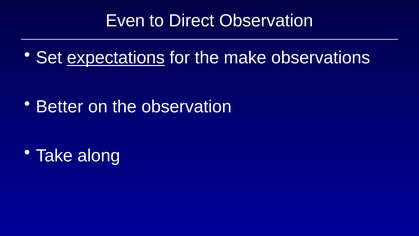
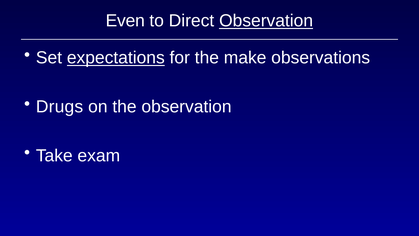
Observation underline: none -> present (266, 21)
Better: Better -> Drugs (60, 107)
along: along -> exam (99, 156)
